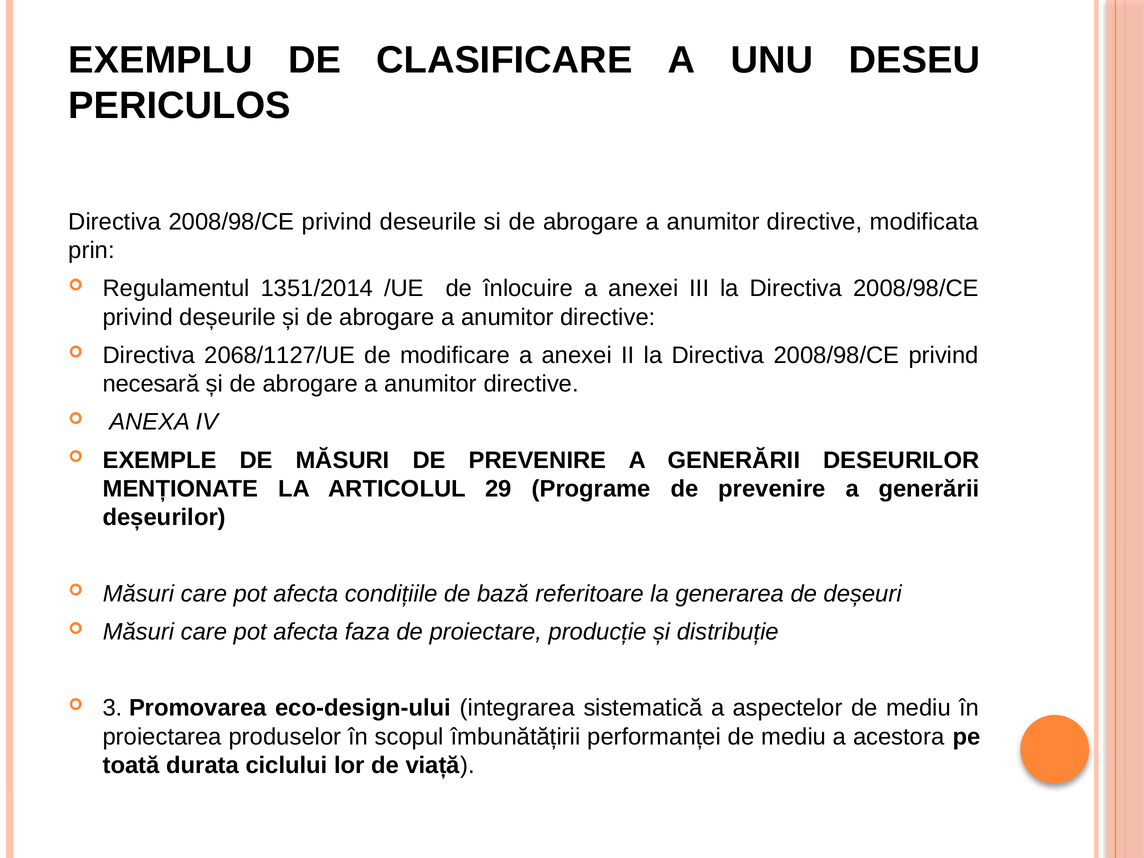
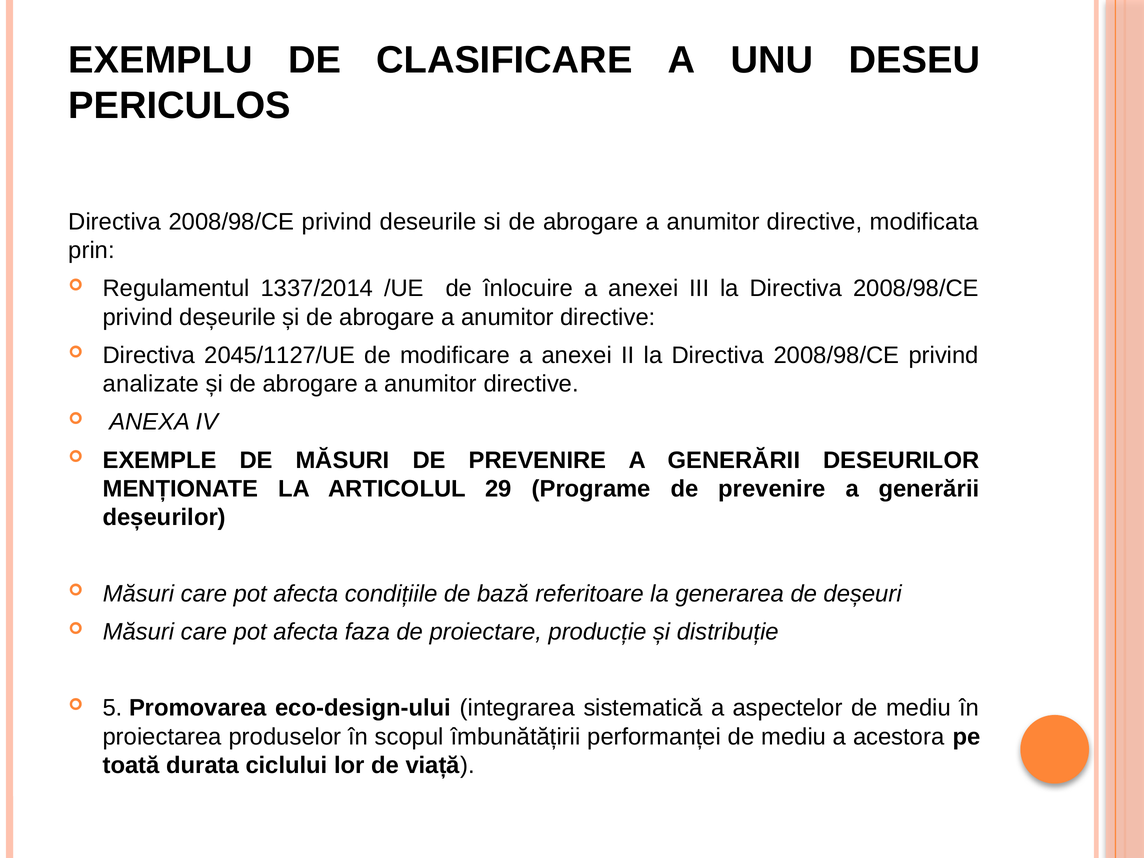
1351/2014: 1351/2014 -> 1337/2014 (317, 289)
2068/1127/UE: 2068/1127/UE -> 2045/1127/UE (280, 355)
necesară: necesară -> analizate (151, 384)
3: 3 -> 5 (113, 708)
